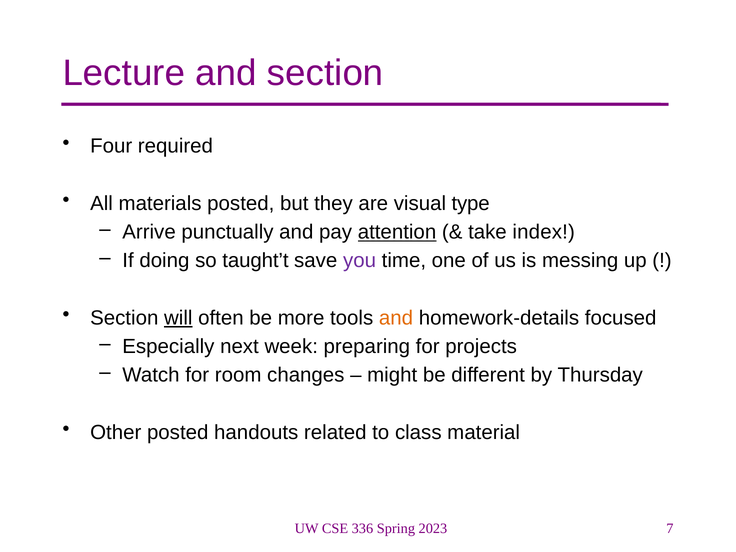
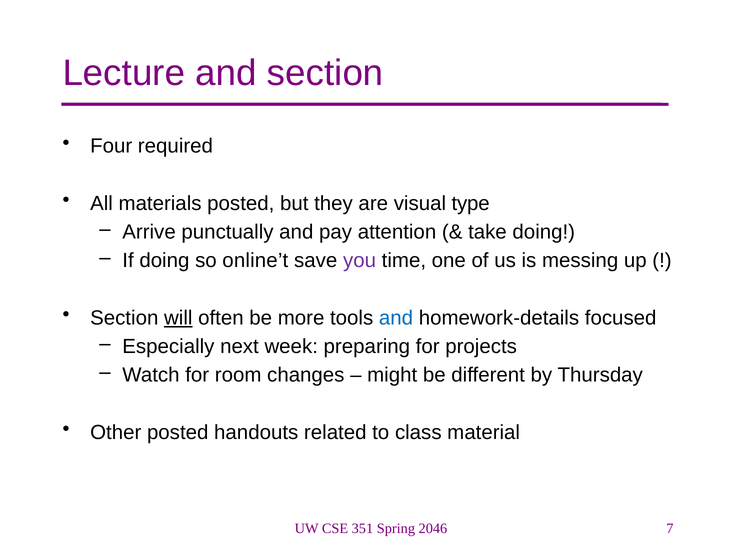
attention underline: present -> none (397, 232)
take index: index -> doing (544, 232)
taught’t: taught’t -> online’t (255, 261)
and colour: orange -> blue (396, 318)
336: 336 -> 351 (362, 528)
2023: 2023 -> 2046 (433, 528)
